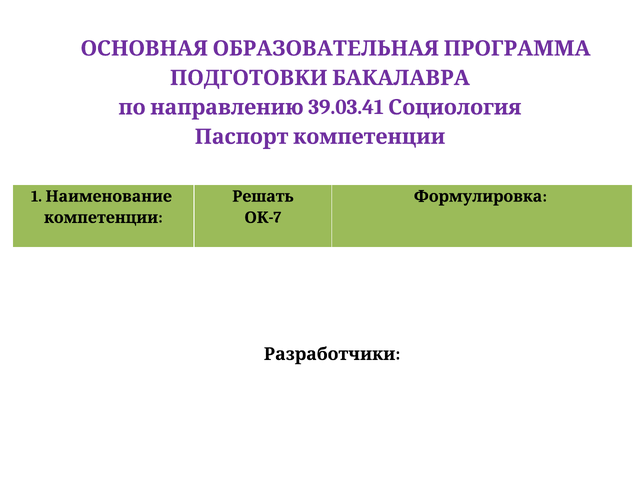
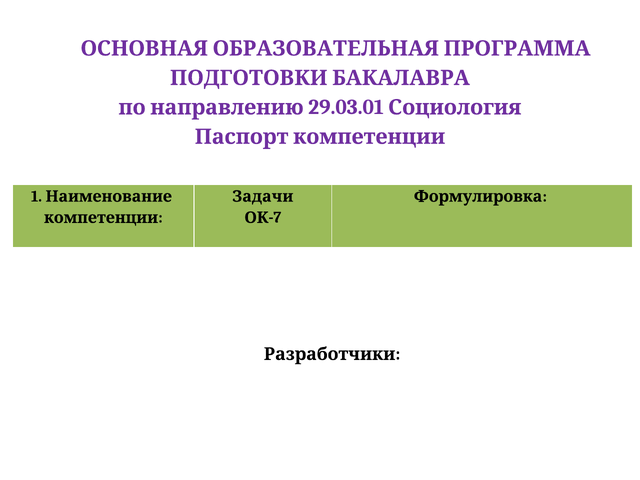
39.03.41: 39.03.41 -> 29.03.01 (346, 107)
Решать: Решать -> Задачи (263, 196)
